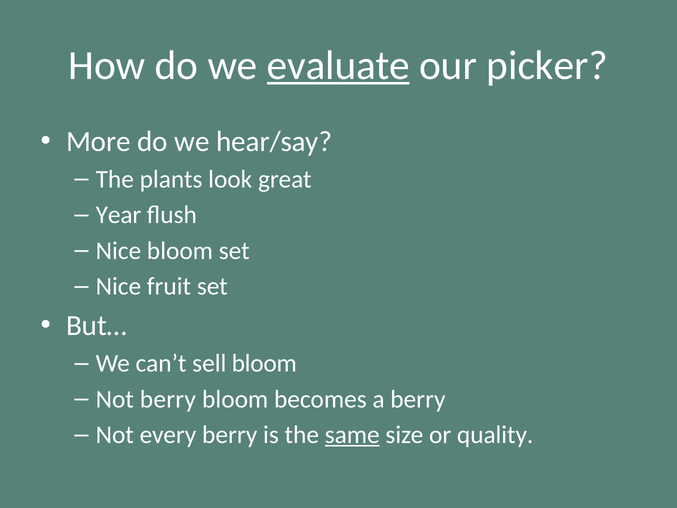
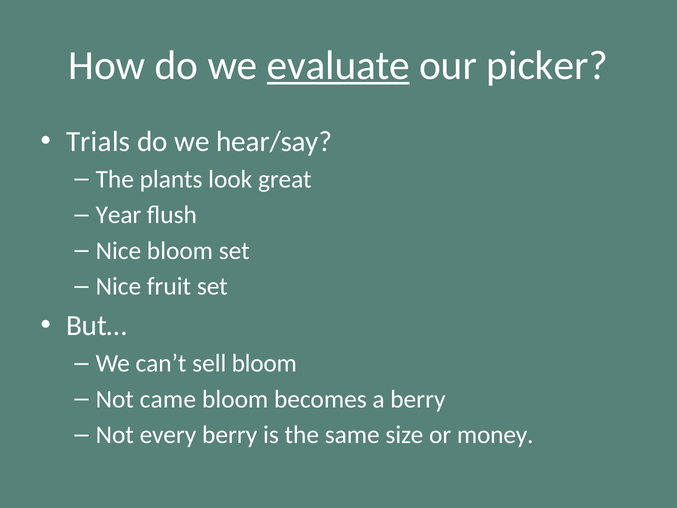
More: More -> Trials (98, 141)
Not berry: berry -> came (168, 399)
same underline: present -> none (352, 435)
quality: quality -> money (495, 435)
